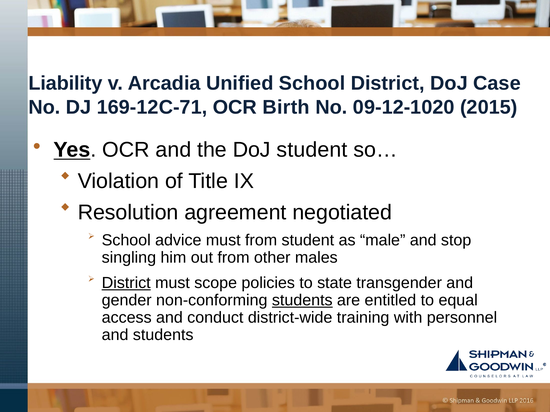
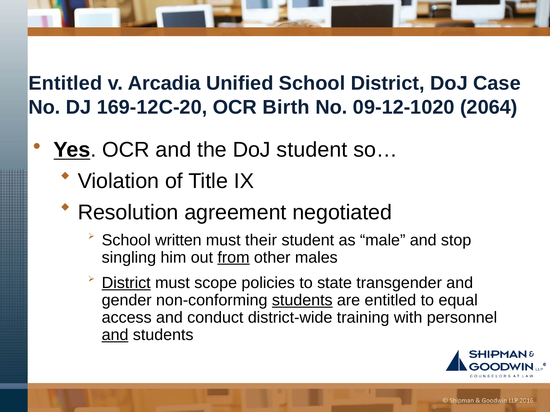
Liability: Liability -> Entitled (65, 83)
169-12C-71: 169-12C-71 -> 169-12C-20 (152, 107)
2015: 2015 -> 2064 (489, 107)
advice: advice -> written (178, 240)
must from: from -> their (261, 240)
from underline: none -> present (234, 258)
and underline: none -> present (115, 335)
